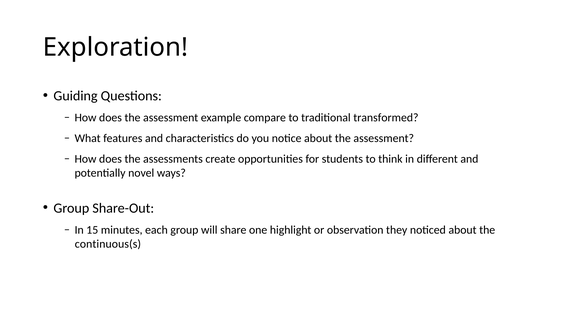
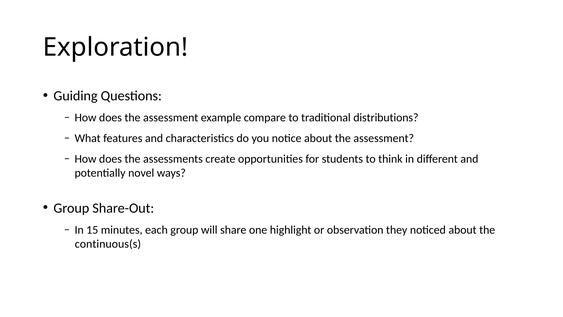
transformed: transformed -> distributions (386, 118)
